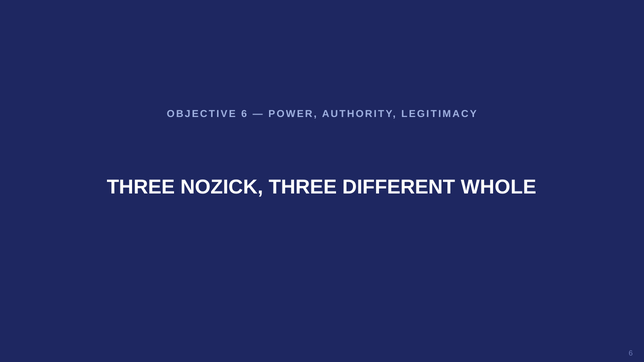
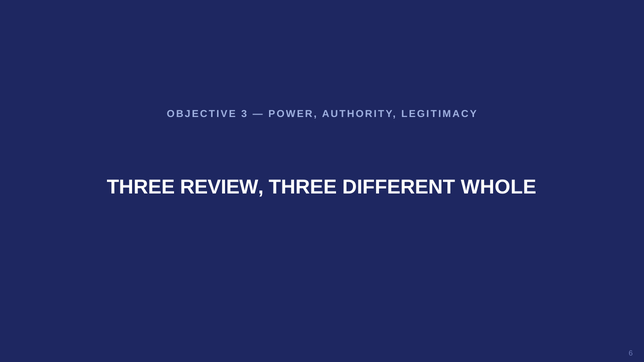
OBJECTIVE 6: 6 -> 3 (244, 114)
NOZICK: NOZICK -> REVIEW (222, 187)
